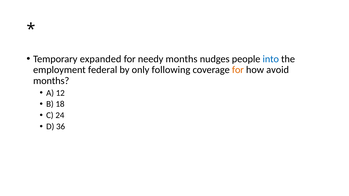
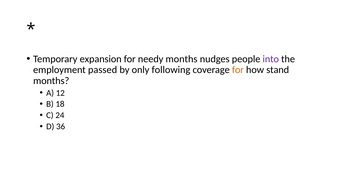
expanded: expanded -> expansion (101, 59)
into colour: blue -> purple (271, 59)
federal: federal -> passed (103, 70)
avoid: avoid -> stand (278, 70)
